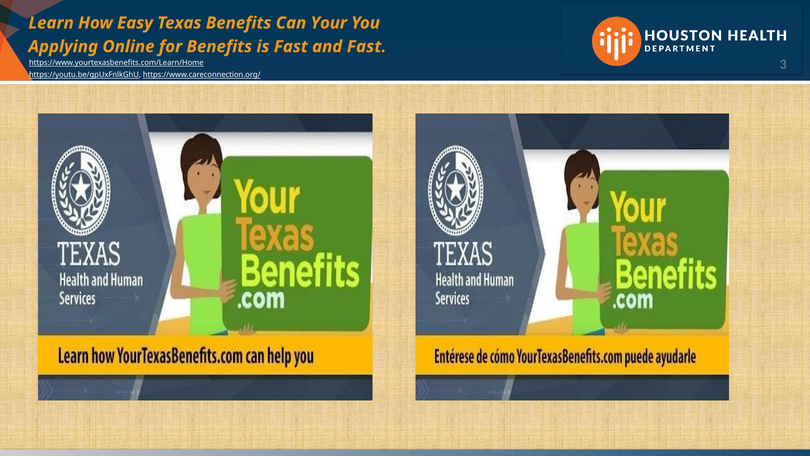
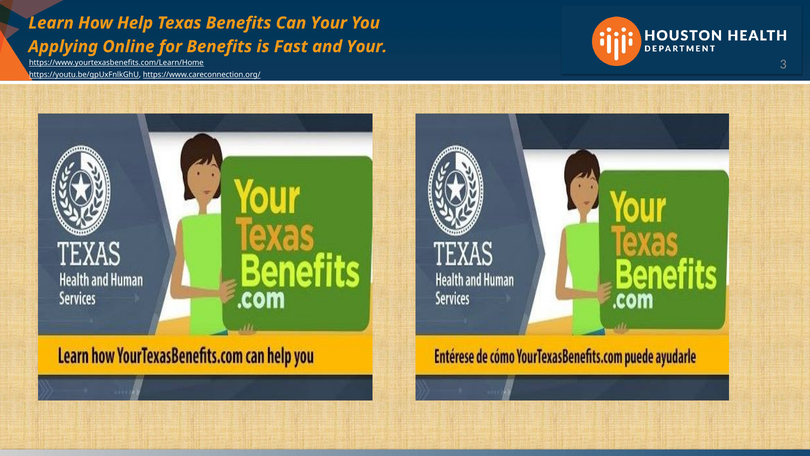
Easy: Easy -> Help (135, 23)
and Fast: Fast -> Your (367, 47)
